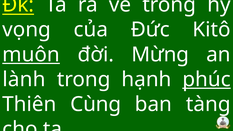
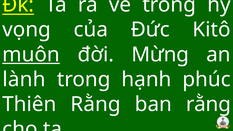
phúc underline: present -> none (206, 79)
Thiên Cùng: Cùng -> Rằng (96, 104)
ban tàng: tàng -> rằng (208, 104)
